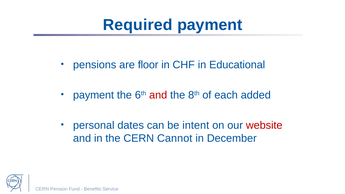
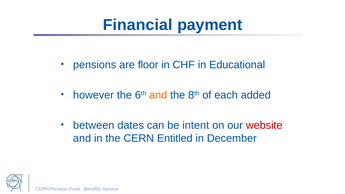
Required: Required -> Financial (138, 25)
payment: payment -> however (93, 95)
and colour: red -> orange (158, 95)
personal: personal -> between (94, 125)
Cannot: Cannot -> Entitled (175, 138)
